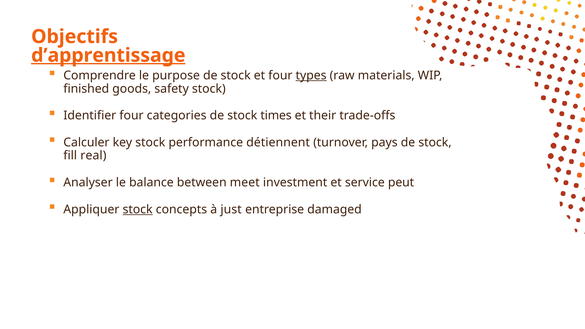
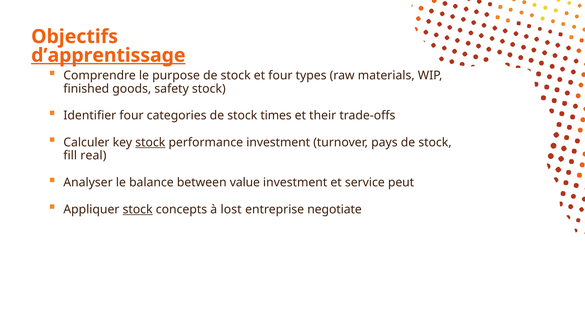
types underline: present -> none (311, 76)
stock underline: none -> present (150, 142)
performance détiennent: détiennent -> investment (278, 142)
meet: meet -> value (245, 183)
just: just -> lost (231, 209)
damaged: damaged -> negotiate (335, 209)
